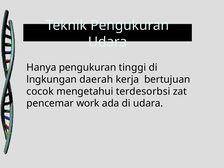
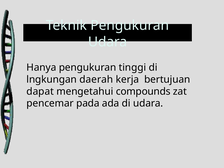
cocok: cocok -> dapat (40, 91)
terdesorbsi: terdesorbsi -> compounds (143, 91)
work: work -> pada (88, 103)
